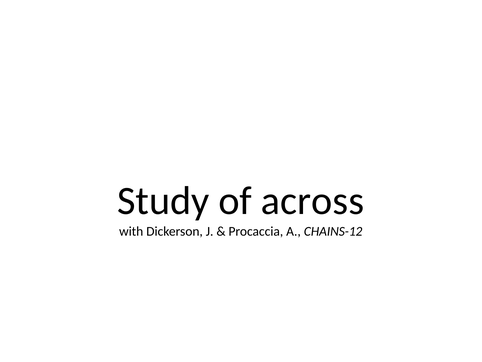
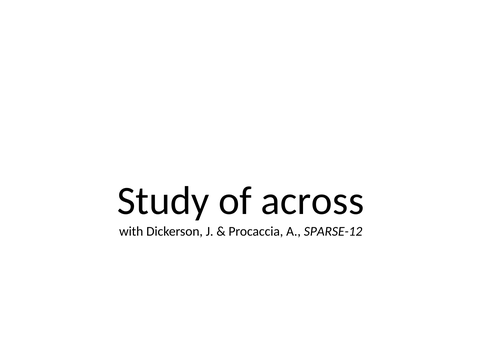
CHAINS-12: CHAINS-12 -> SPARSE-12 (333, 231)
